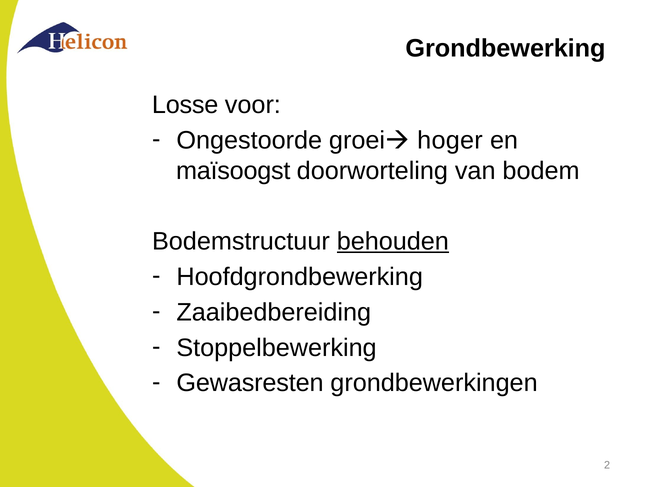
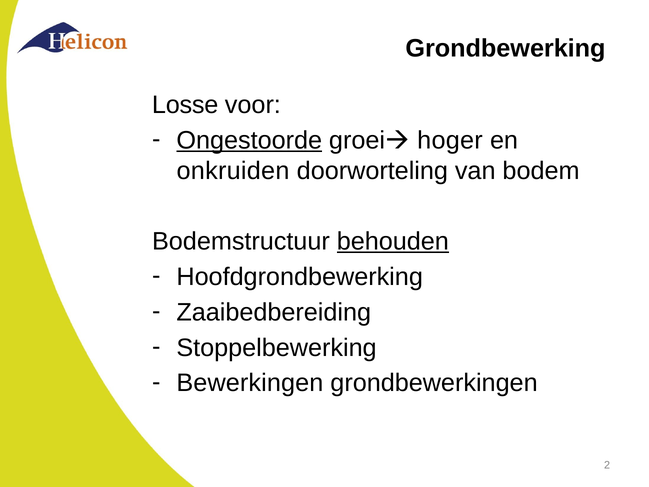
Ongestoorde underline: none -> present (249, 140)
maïsoogst: maïsoogst -> onkruiden (233, 171)
Gewasresten: Gewasresten -> Bewerkingen (250, 383)
